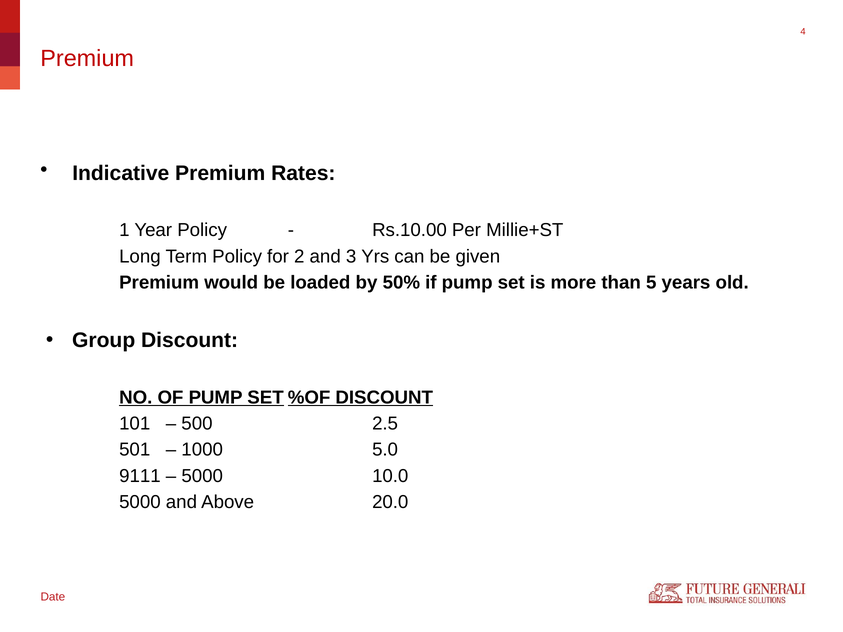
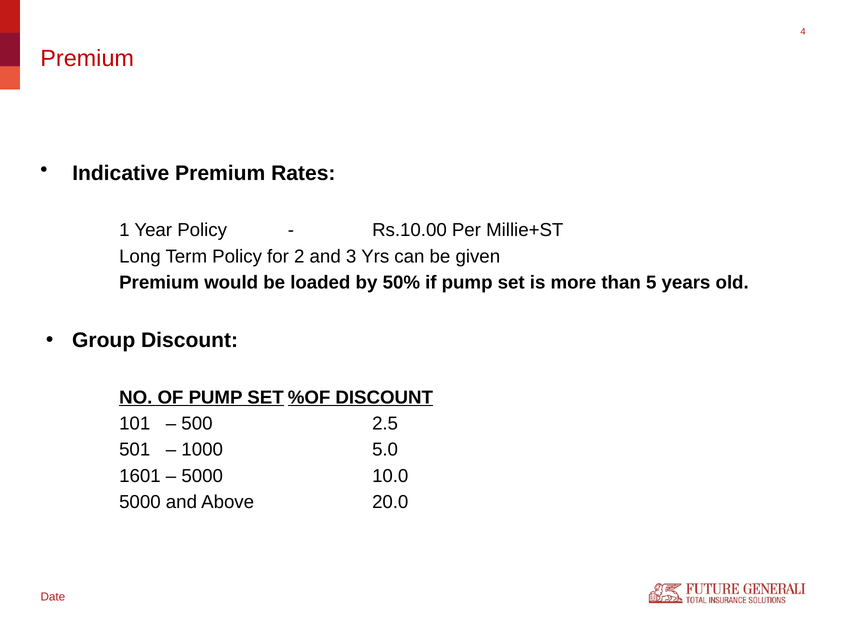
9111: 9111 -> 1601 (140, 476)
